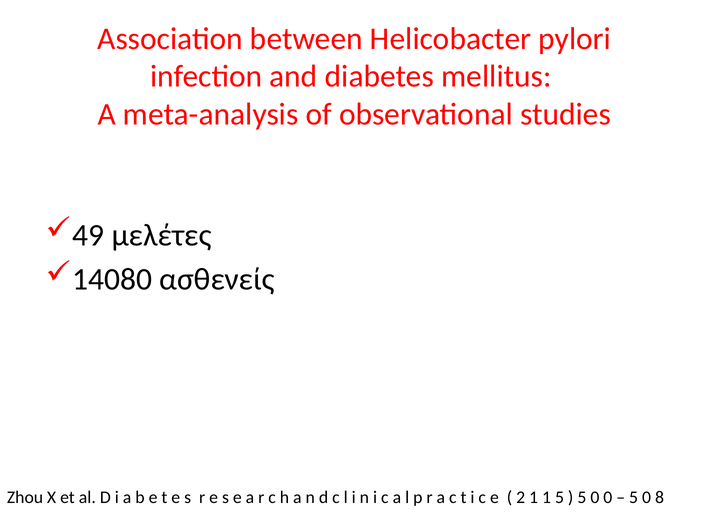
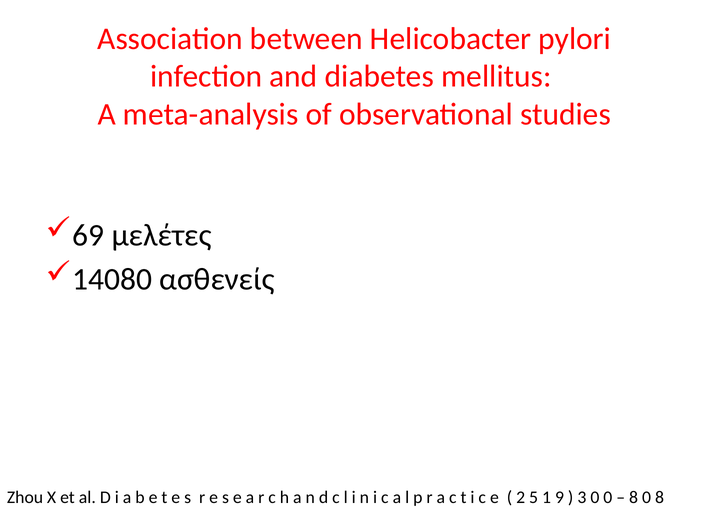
49: 49 -> 69 (88, 235)
2 1: 1 -> 5 (534, 497)
1 5: 5 -> 9 (560, 497)
5: 5 -> 3 (582, 497)
5: 5 -> 8 (634, 497)
